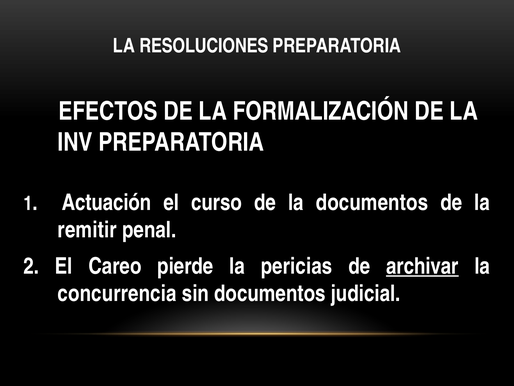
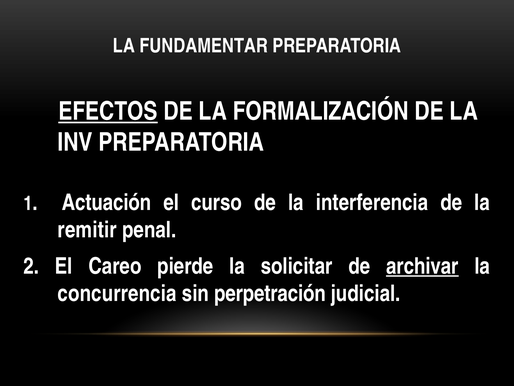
RESOLUCIONES: RESOLUCIONES -> FUNDAMENTAR (204, 46)
EFECTOS underline: none -> present (108, 111)
la documentos: documentos -> interferencia (372, 202)
pericias: pericias -> solicitar (297, 266)
sin documentos: documentos -> perpetración (270, 293)
